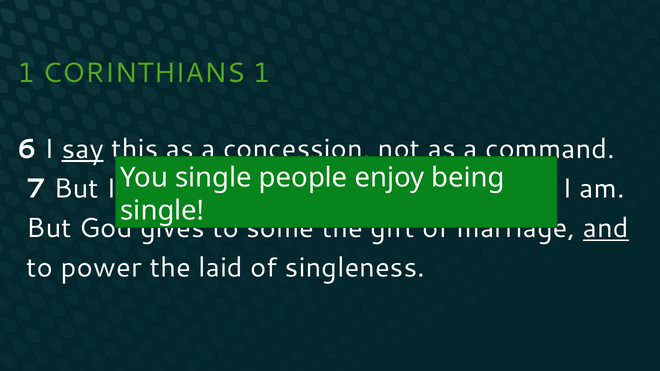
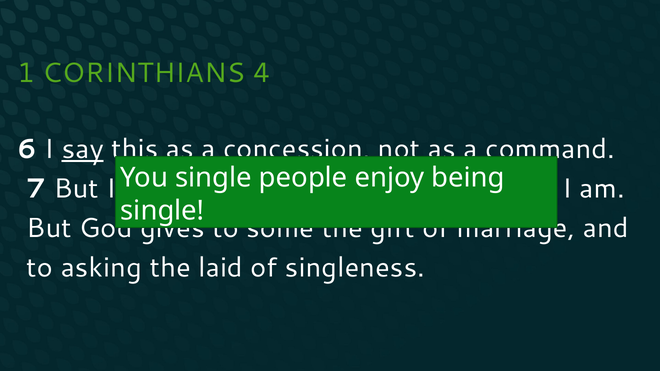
CORINTHIANS 1: 1 -> 4 (262, 73)
and underline: present -> none (606, 228)
power: power -> asking (101, 268)
